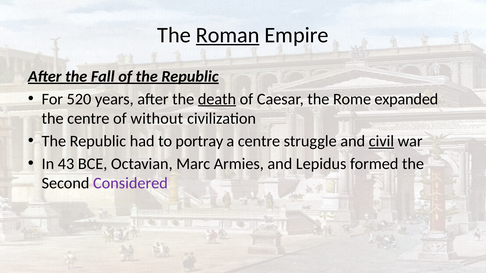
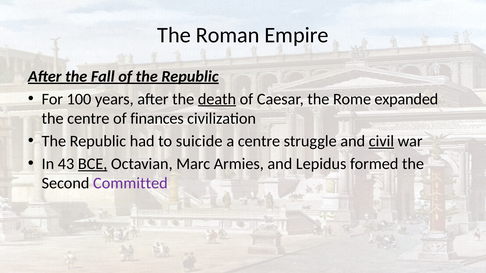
Roman underline: present -> none (228, 35)
520: 520 -> 100 (79, 99)
without: without -> finances (157, 119)
portray: portray -> suicide (199, 141)
BCE underline: none -> present (93, 164)
Considered: Considered -> Committed (130, 183)
